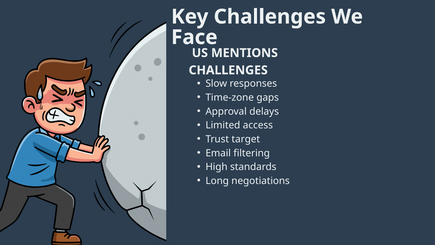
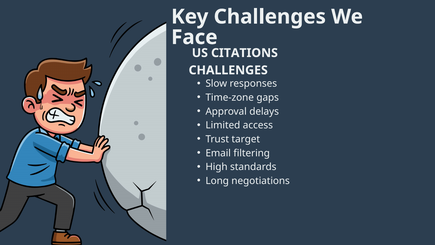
MENTIONS: MENTIONS -> CITATIONS (244, 53)
